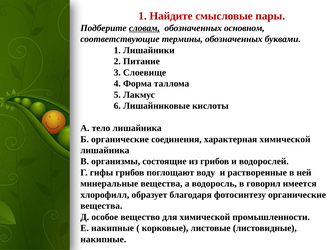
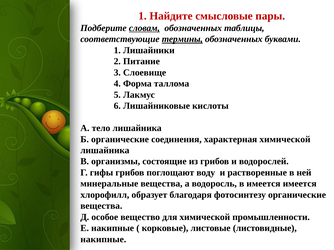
основном: основном -> таблицы (244, 28)
термины underline: none -> present (182, 39)
в говорил: говорил -> имеется (263, 184)
